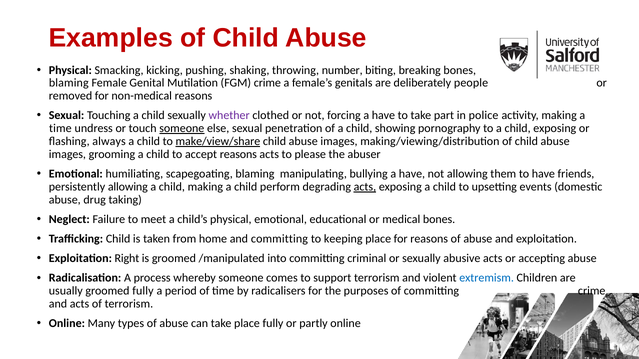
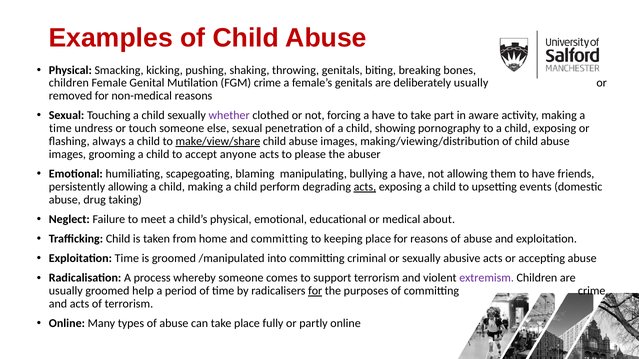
throwing number: number -> genitals (342, 70)
blaming: blaming -> children (69, 83)
deliberately people: people -> usually (471, 83)
police: police -> aware (484, 116)
someone underline: present -> none (182, 129)
accept reasons: reasons -> anyone (238, 154)
medical bones: bones -> about (439, 220)
Exploitation Right: Right -> Time (127, 259)
extremism colour: blue -> purple (487, 278)
groomed fully: fully -> help (143, 291)
for underline: none -> present (315, 291)
